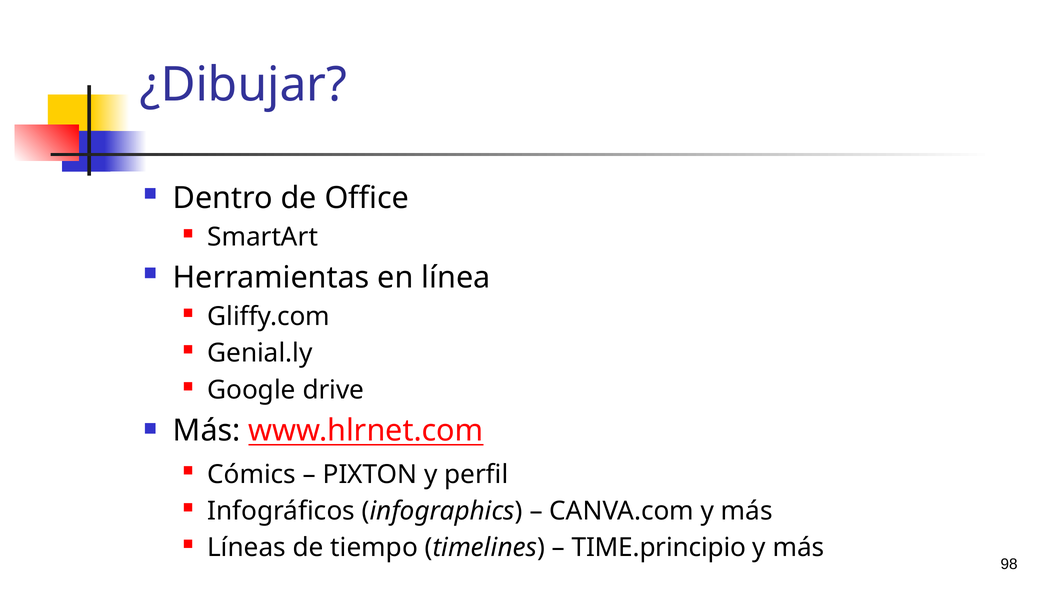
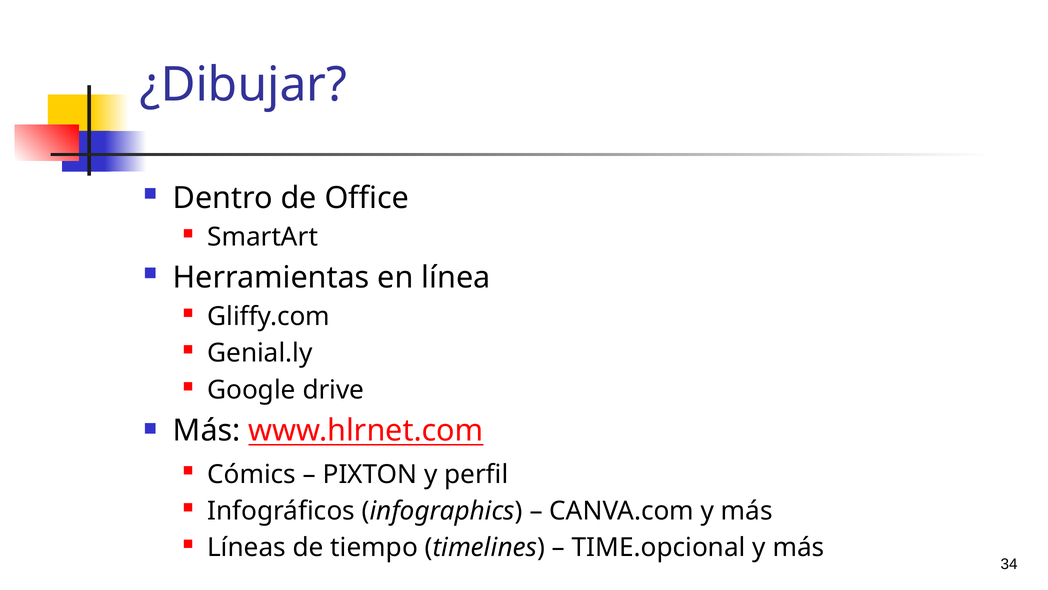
TIME.principio: TIME.principio -> TIME.opcional (659, 547)
98: 98 -> 34 (1009, 564)
